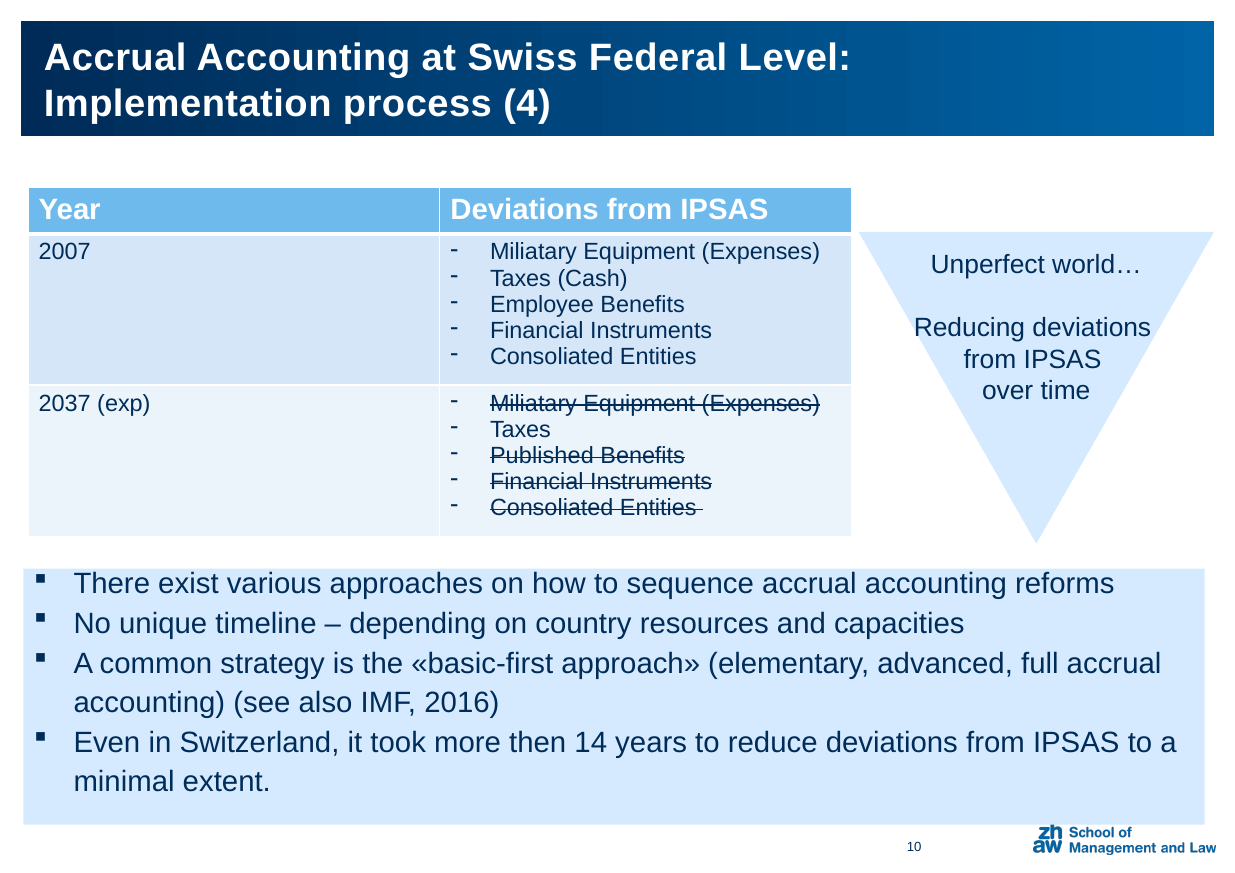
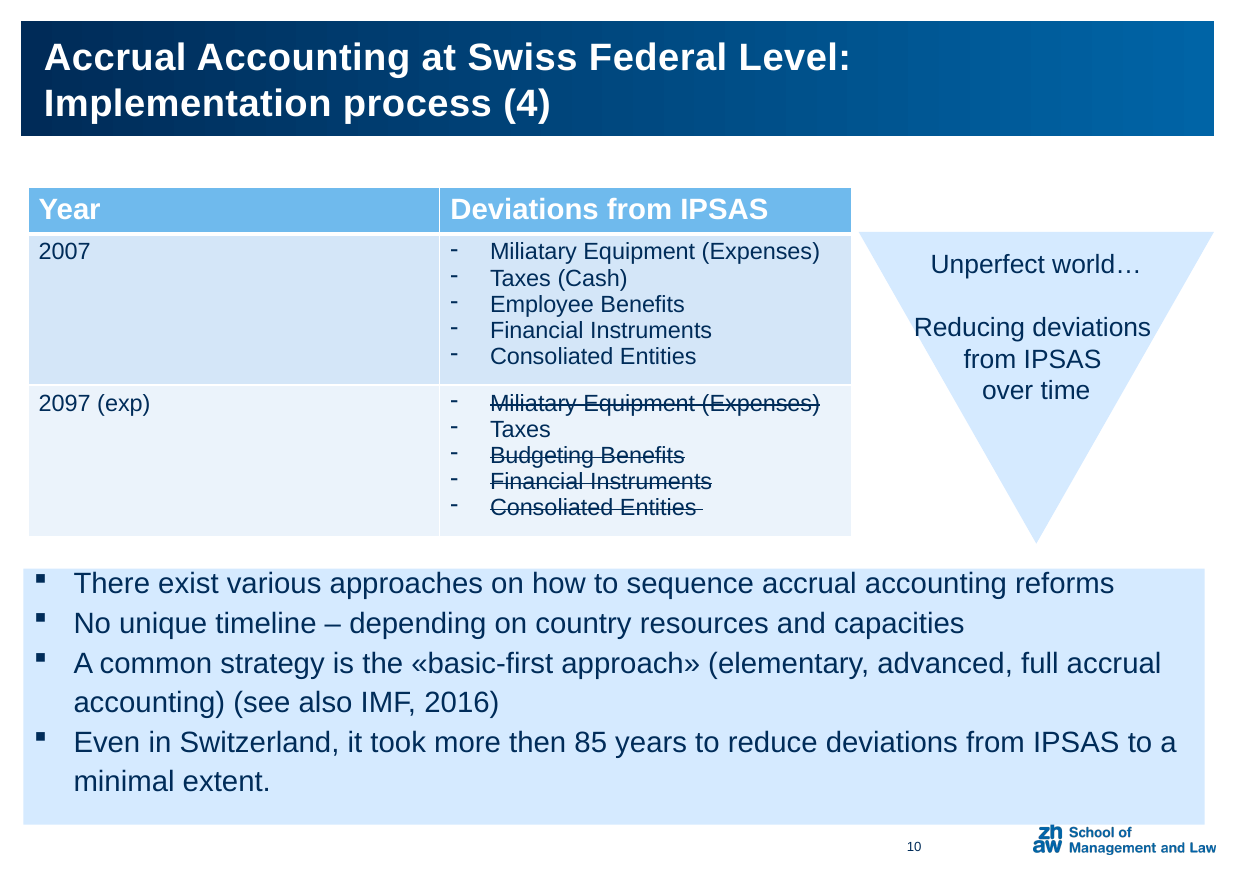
2037: 2037 -> 2097 (65, 404)
Published: Published -> Budgeting (542, 456)
14: 14 -> 85 (591, 743)
